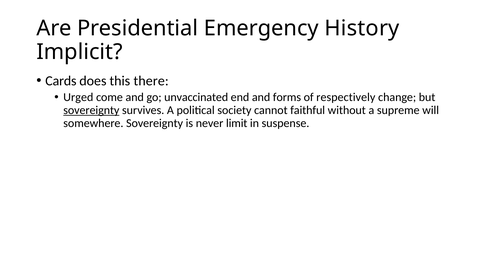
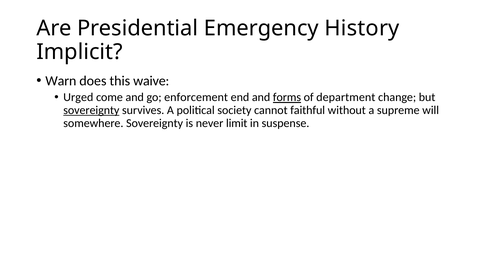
Cards: Cards -> Warn (61, 81)
there: there -> waive (151, 81)
unvaccinated: unvaccinated -> enforcement (196, 97)
forms underline: none -> present (287, 97)
respectively: respectively -> department (346, 97)
